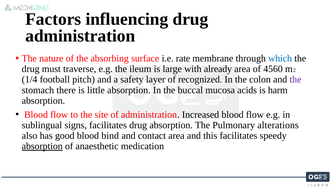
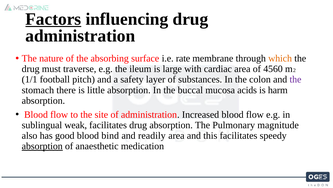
Factors underline: none -> present (53, 19)
which colour: blue -> orange (280, 58)
already: already -> cardiac (218, 69)
1/4: 1/4 -> 1/1 (30, 79)
recognized: recognized -> substances (200, 79)
signs: signs -> weak (76, 125)
alterations: alterations -> magnitude (278, 125)
contact: contact -> readily (152, 135)
